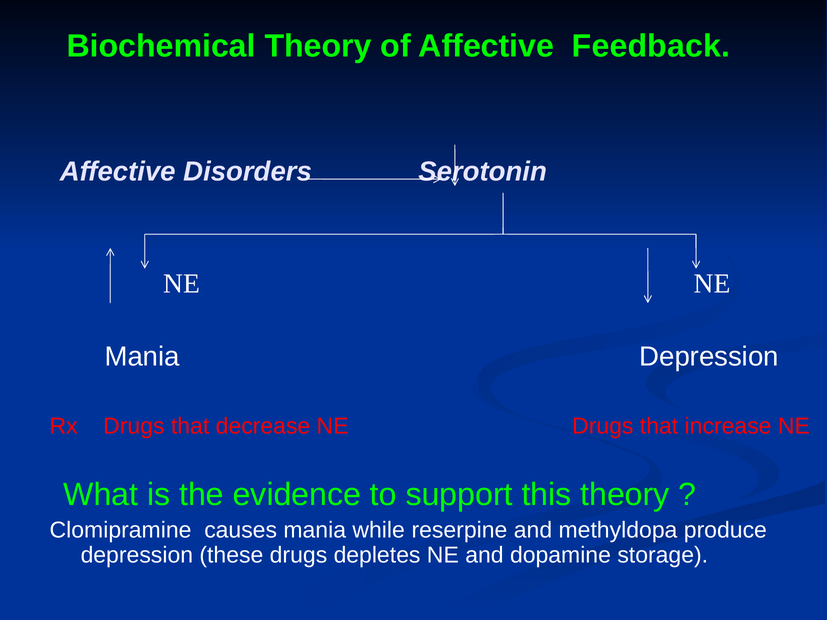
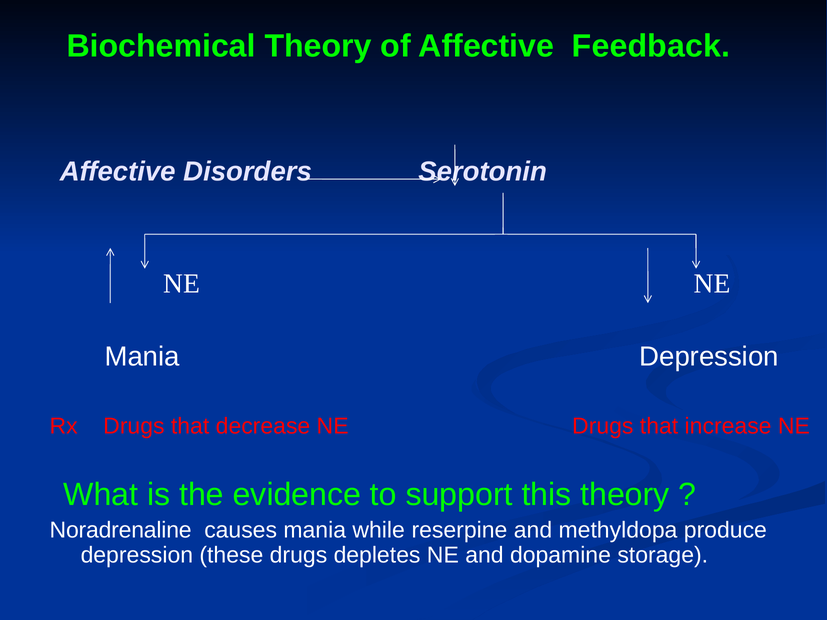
Clomipramine: Clomipramine -> Noradrenaline (121, 530)
